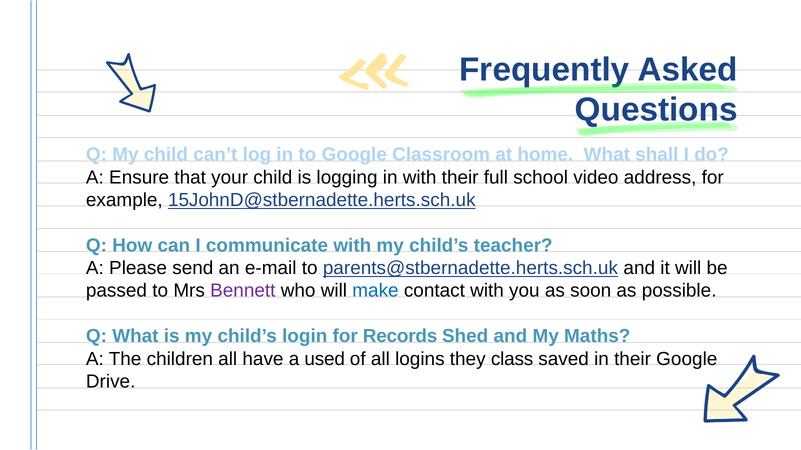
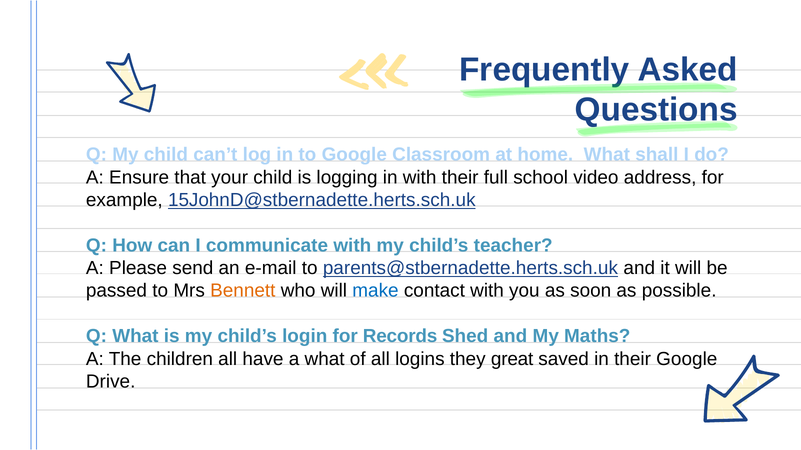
Bennett colour: purple -> orange (243, 291)
a used: used -> what (325, 359)
class: class -> great (512, 359)
